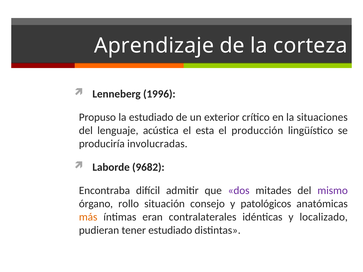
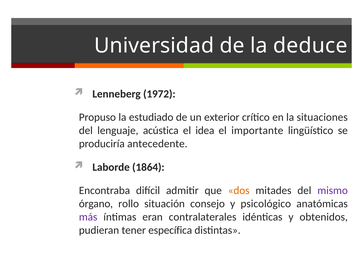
Aprendizaje: Aprendizaje -> Universidad (154, 46)
corteza: corteza -> deduce (310, 46)
1996: 1996 -> 1972 (159, 94)
esta: esta -> idea (205, 131)
producción: producción -> importante (257, 131)
involucradas: involucradas -> antecedente (157, 144)
9682: 9682 -> 1864 (148, 167)
dos colour: purple -> orange (239, 191)
patológicos: patológicos -> psicológico (266, 204)
más colour: orange -> purple (88, 217)
localizado: localizado -> obtenidos (324, 217)
tener estudiado: estudiado -> específica (170, 231)
